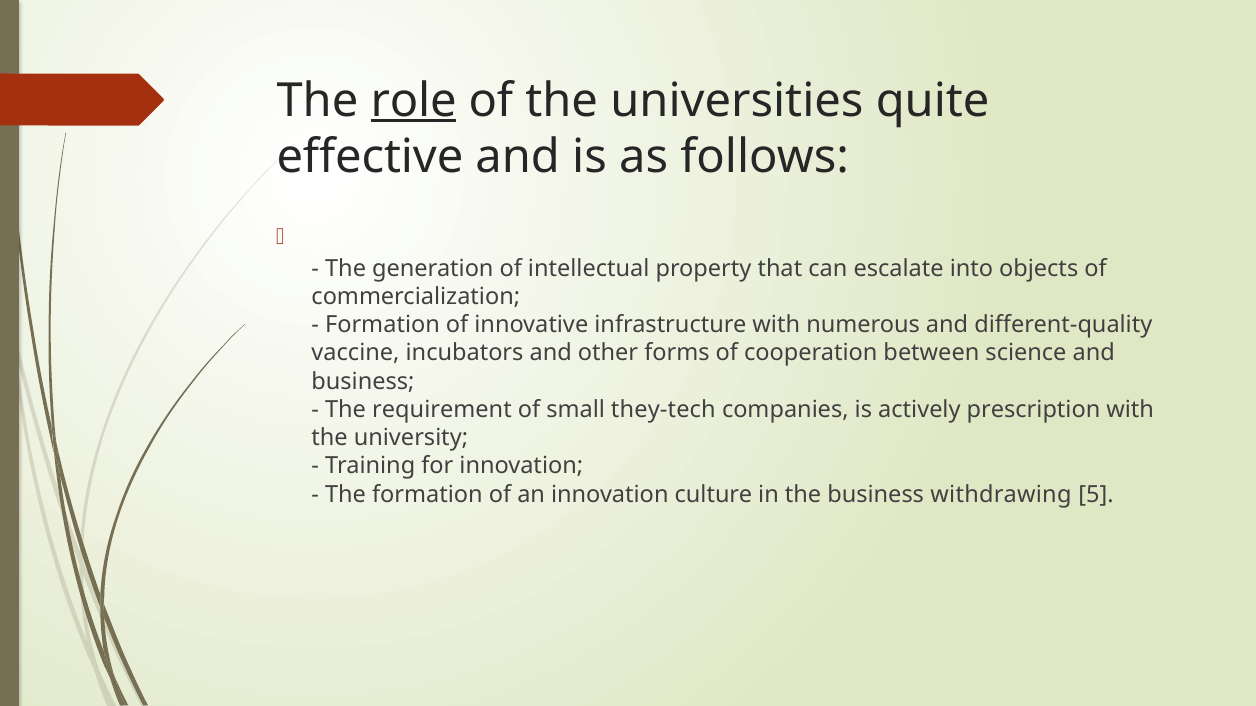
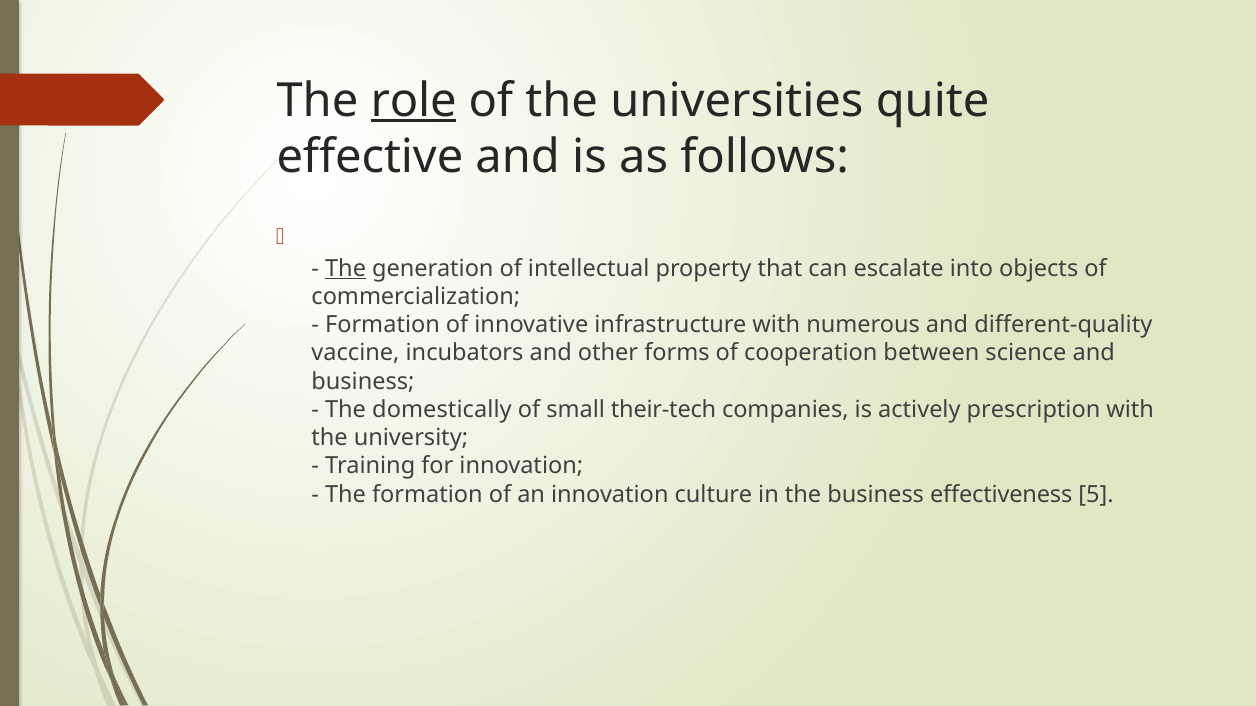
The underline: none -> present (346, 269)
requirement: requirement -> domestically (442, 410)
they-tech: they-tech -> their-tech (664, 410)
withdrawing: withdrawing -> effectiveness (1001, 495)
